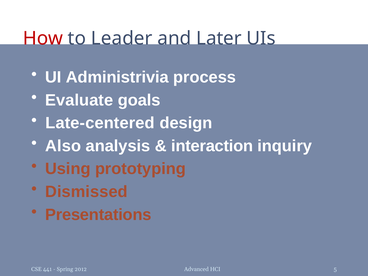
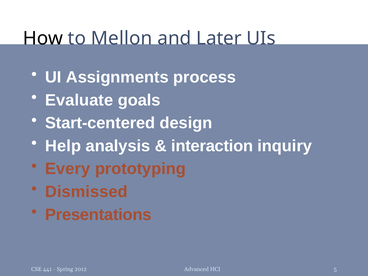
How colour: red -> black (43, 39)
Leader: Leader -> Mellon (122, 39)
Administrivia: Administrivia -> Assignments (117, 77)
Late-centered: Late-centered -> Start-centered (100, 123)
Also: Also -> Help (63, 146)
Using: Using -> Every (68, 169)
